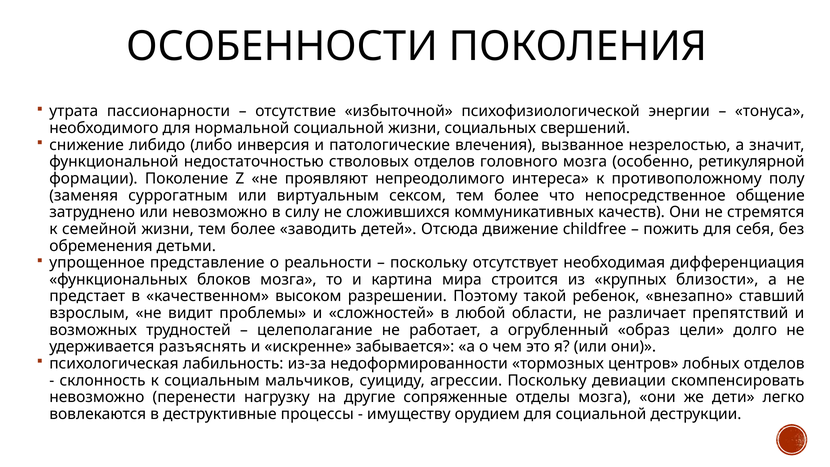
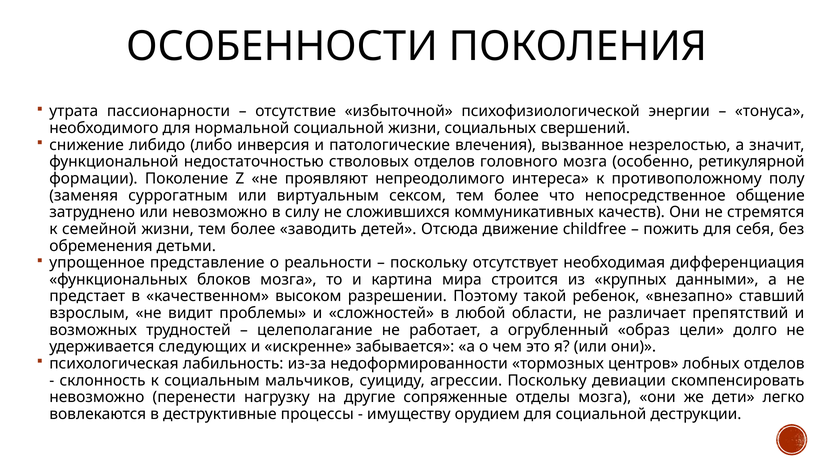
близости: близости -> данными (717, 279)
разъяснять: разъяснять -> следующих (203, 347)
